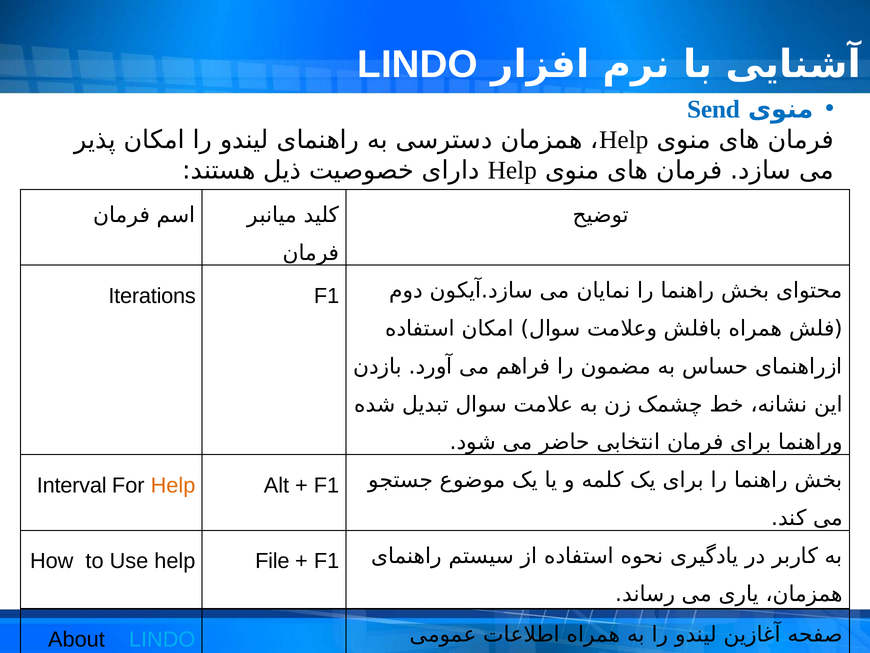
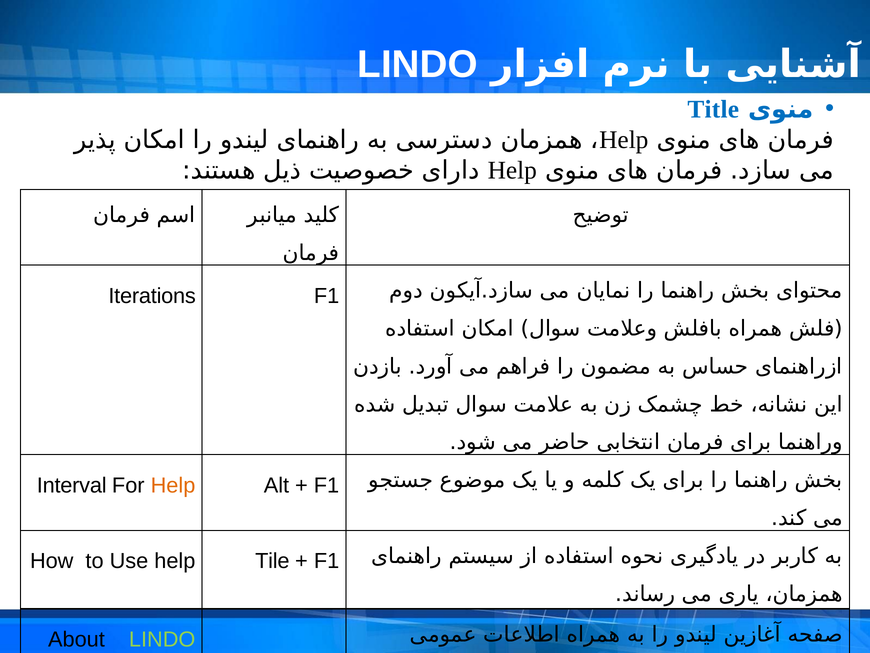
Send: Send -> Title (713, 109)
File: File -> Tile (272, 561)
LINDO colour: light blue -> light green (162, 639)
